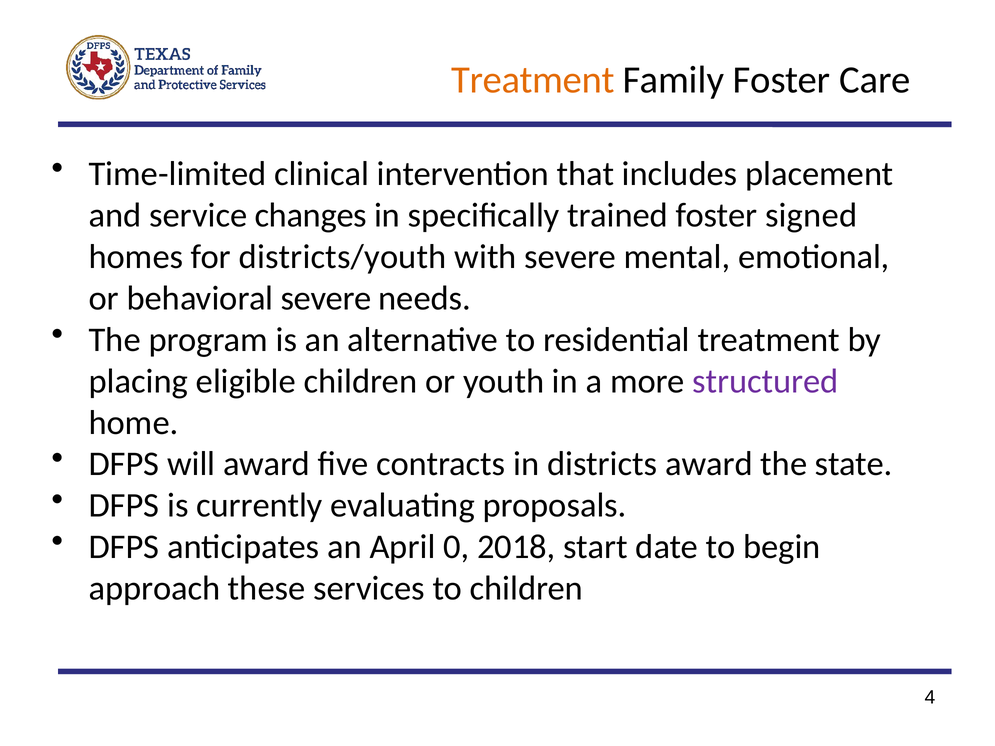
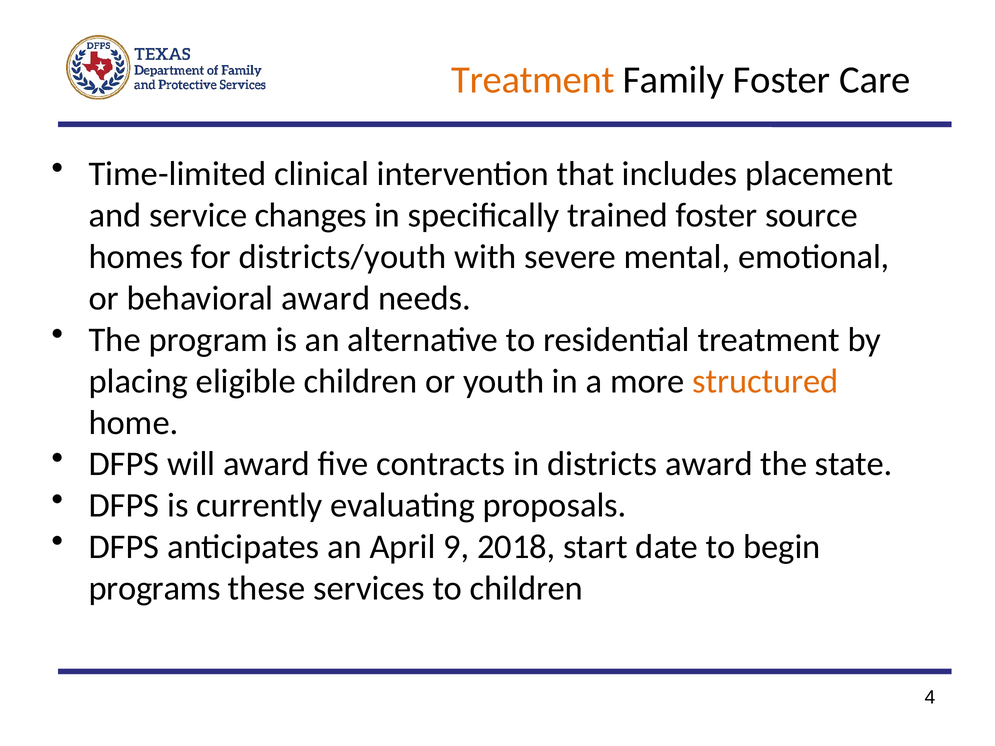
signed: signed -> source (811, 216)
behavioral severe: severe -> award (326, 298)
structured colour: purple -> orange (765, 381)
0: 0 -> 9 (456, 547)
approach: approach -> programs (155, 589)
